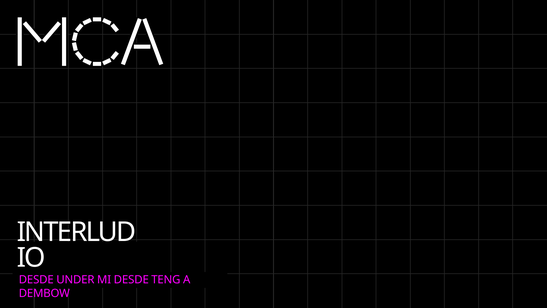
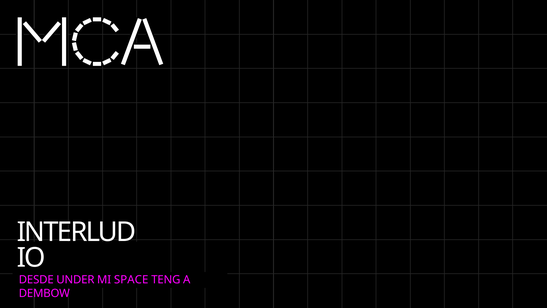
MI DESDE: DESDE -> SPACE (131, 279)
